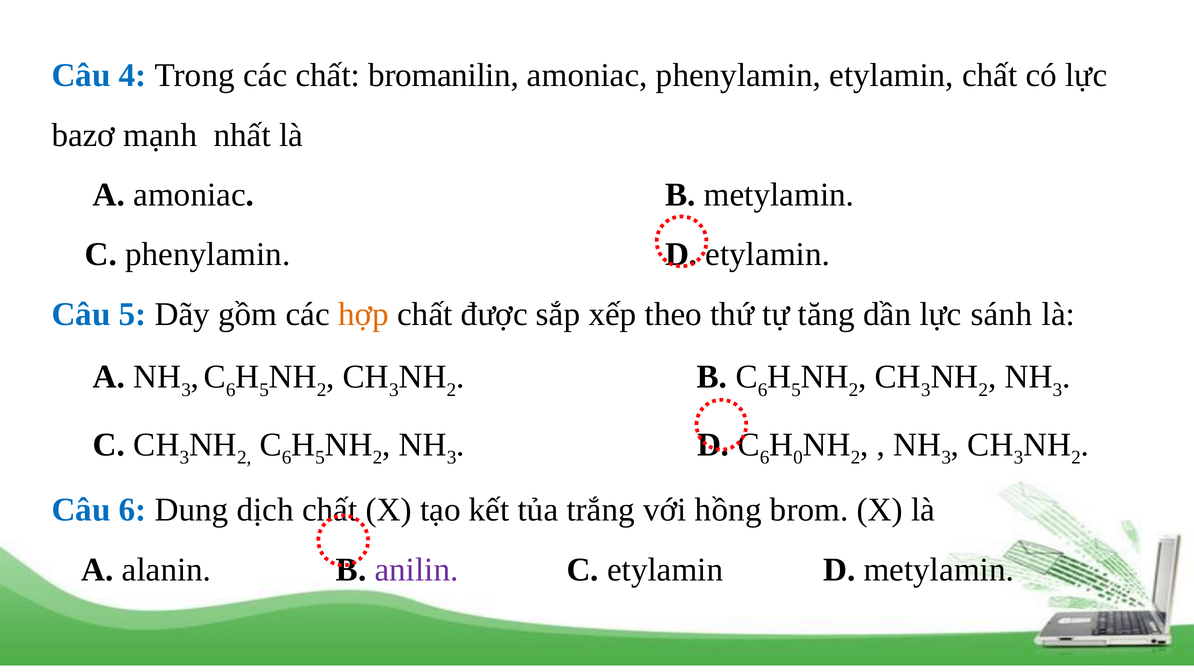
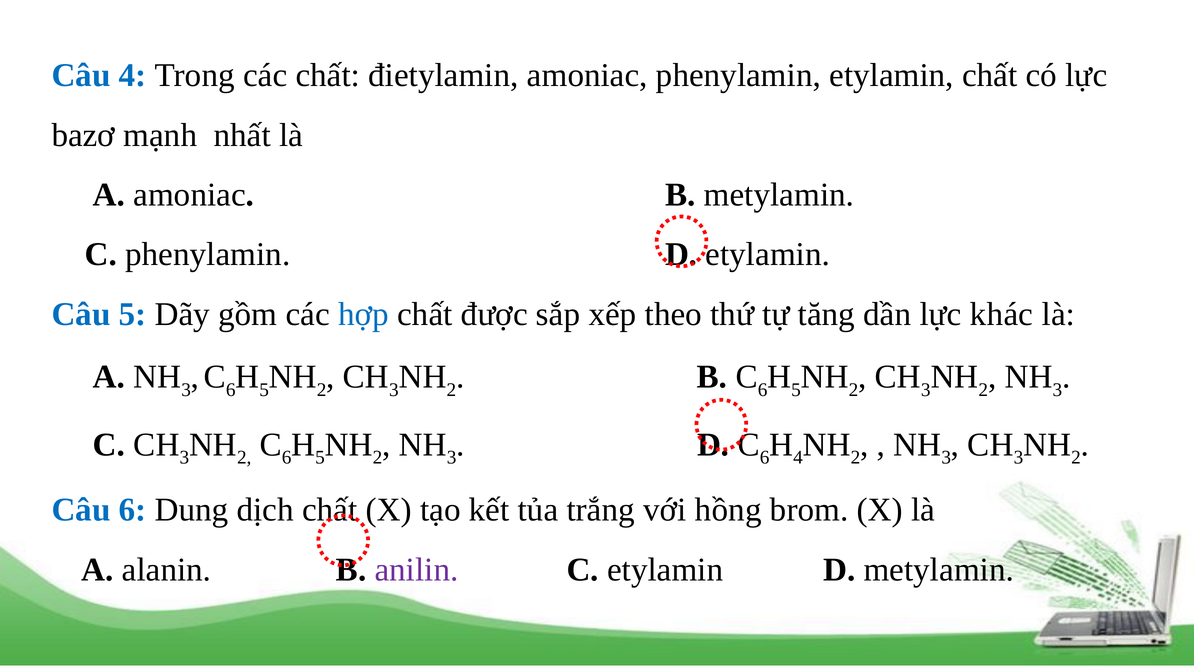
bromanilin: bromanilin -> đietylamin (443, 75)
hợp colour: orange -> blue (364, 314)
sánh: sánh -> khác (1002, 314)
0: 0 -> 4 (798, 457)
